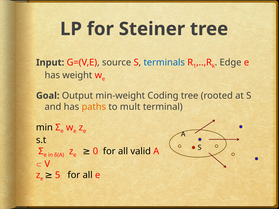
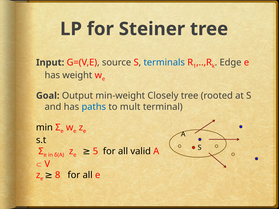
Coding: Coding -> Closely (163, 96)
paths colour: orange -> blue (94, 107)
0: 0 -> 5 (95, 151)
5: 5 -> 8 (58, 175)
